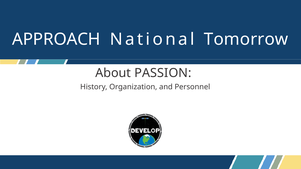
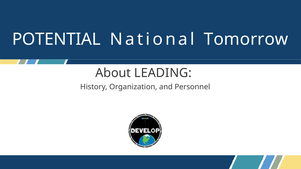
APPROACH: APPROACH -> POTENTIAL (56, 39)
PASSION: PASSION -> LEADING (163, 73)
